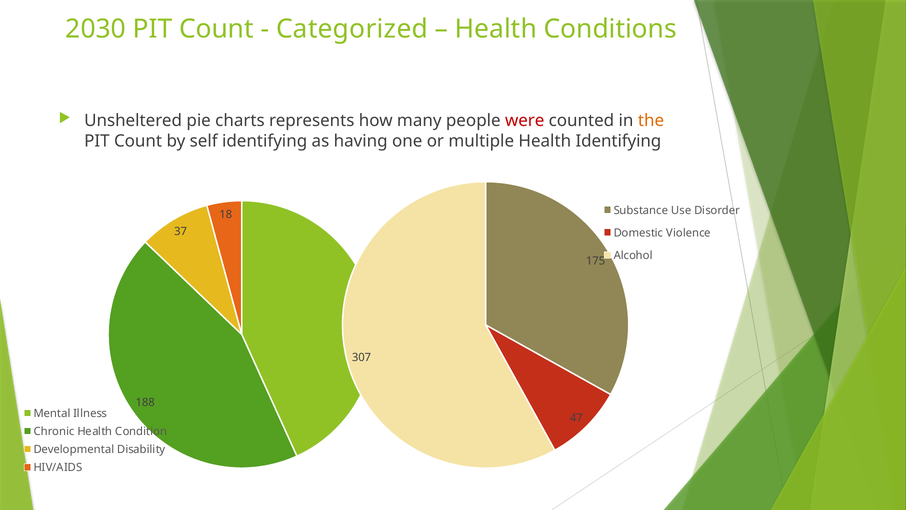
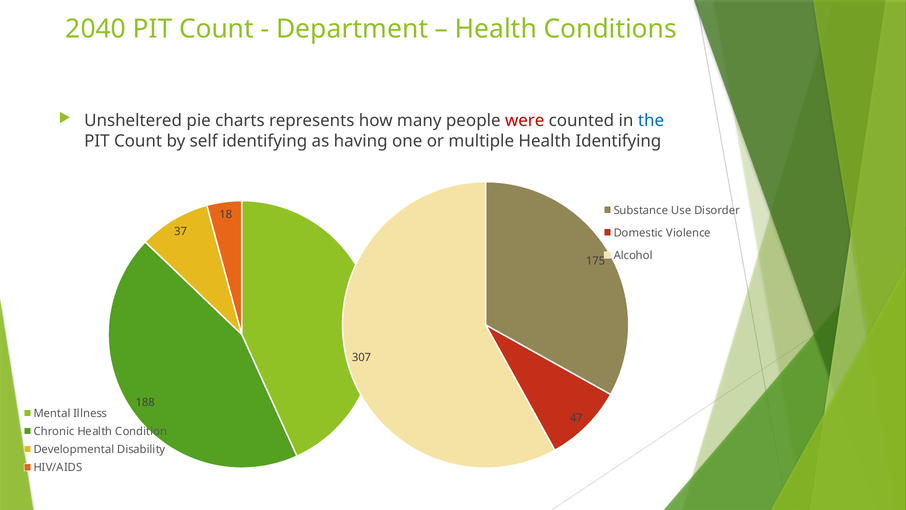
2030: 2030 -> 2040 (96, 29)
Categorized: Categorized -> Department (352, 29)
the colour: orange -> blue (651, 121)
